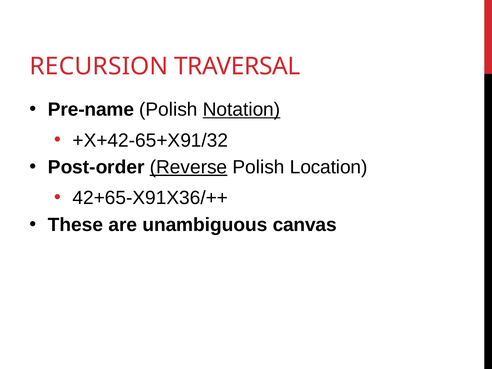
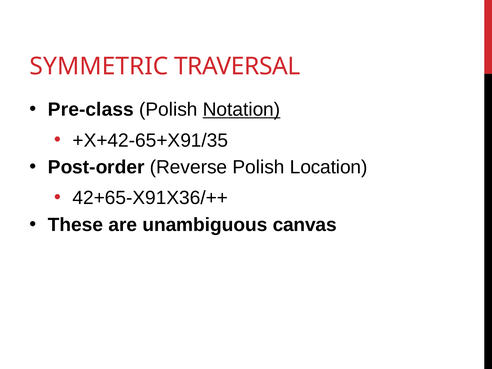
RECURSION: RECURSION -> SYMMETRIC (99, 66)
Pre-name: Pre-name -> Pre-class (91, 110)
+X+42-65+X91/32: +X+42-65+X91/32 -> +X+42-65+X91/35 (150, 140)
Reverse underline: present -> none (189, 167)
